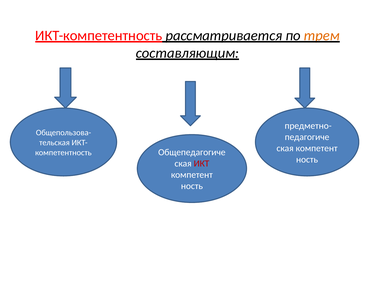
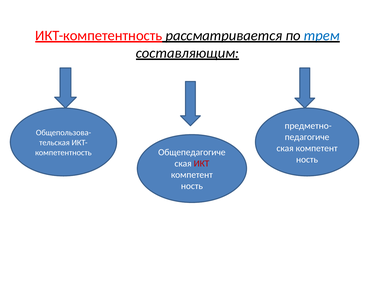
трем colour: orange -> blue (322, 36)
